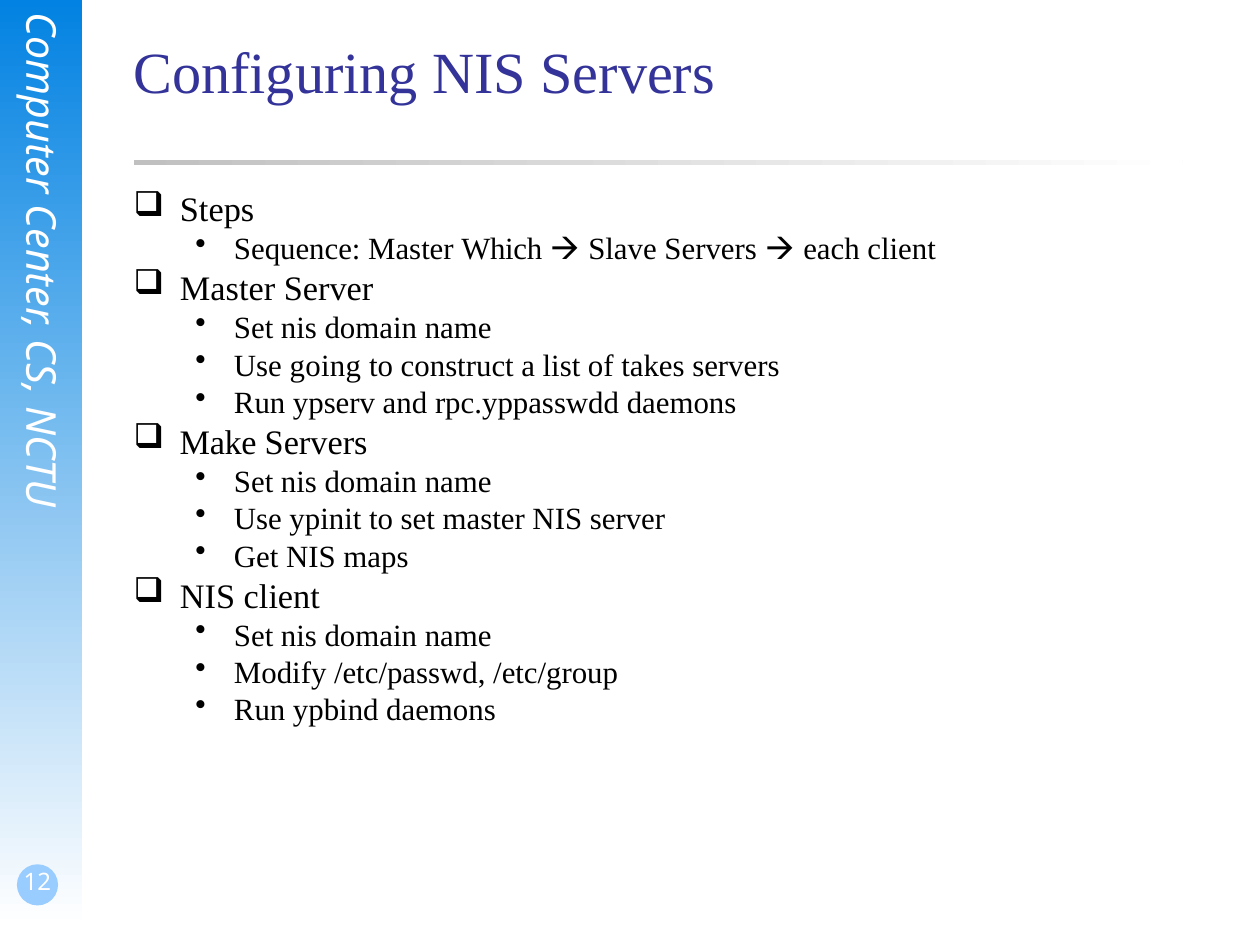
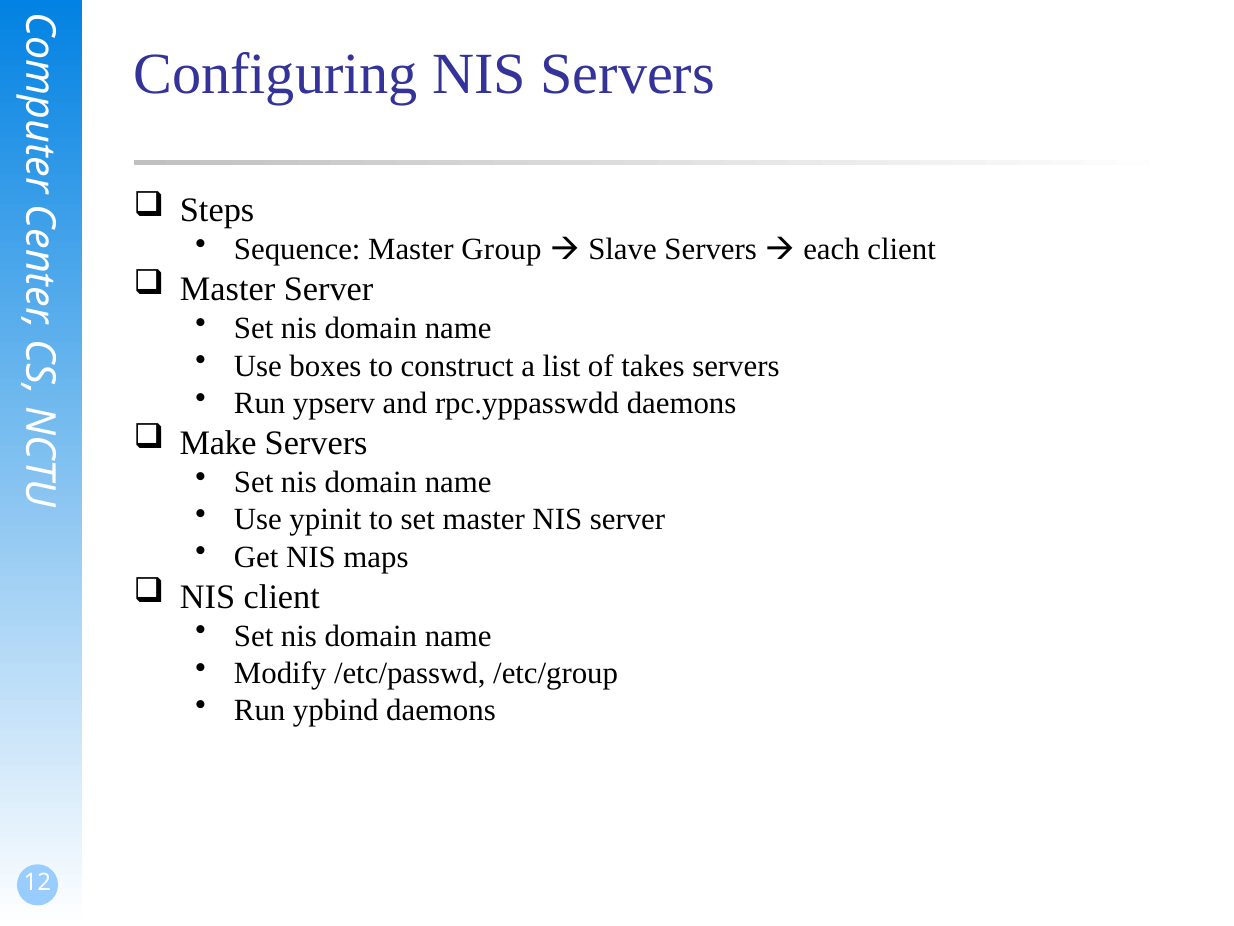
Which: Which -> Group (501, 250)
going: going -> boxes (325, 366)
